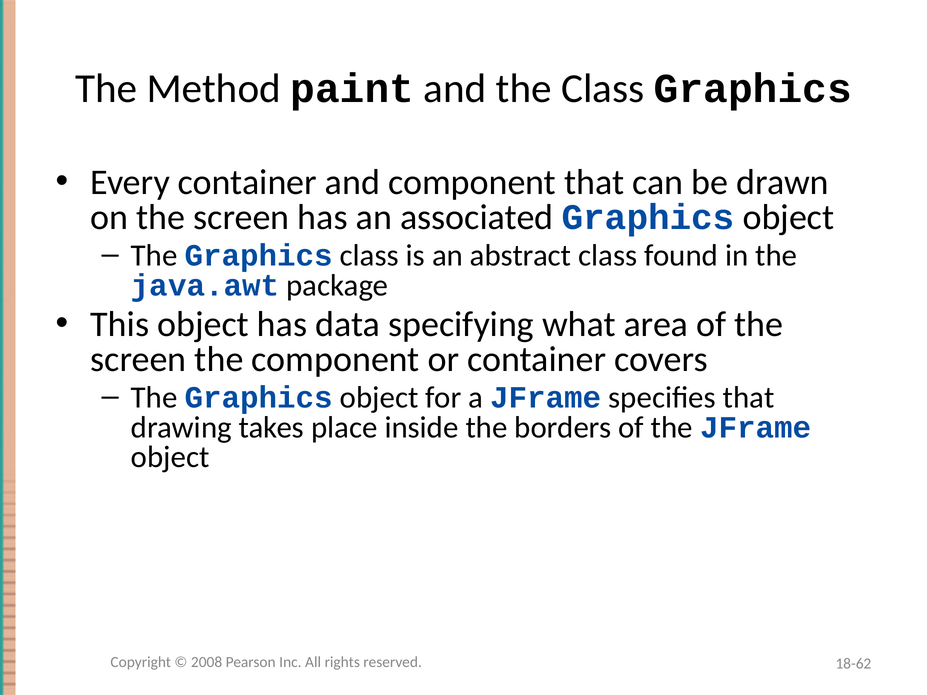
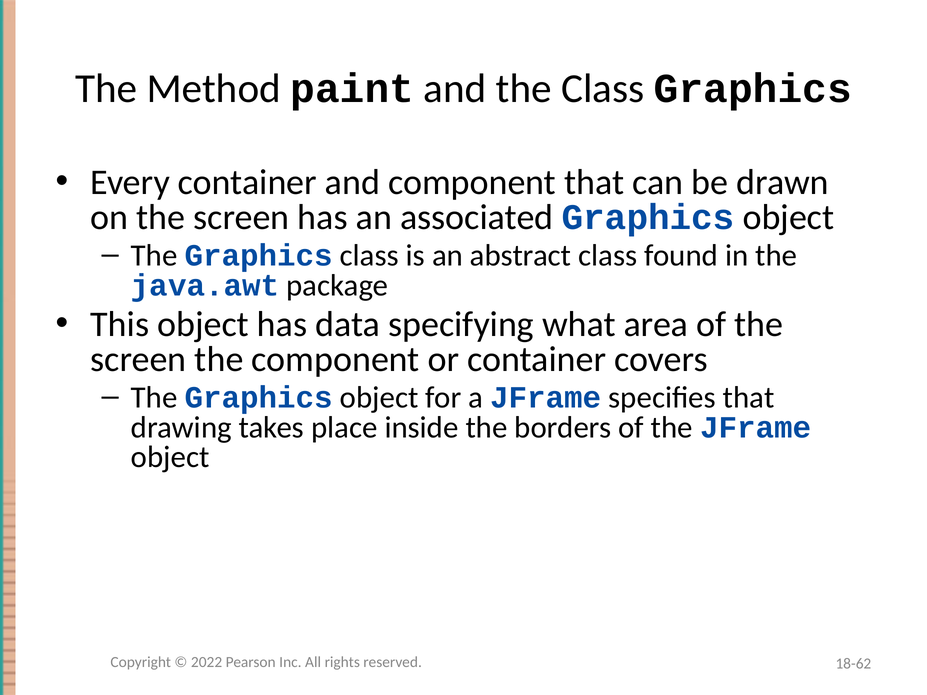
2008: 2008 -> 2022 (207, 662)
